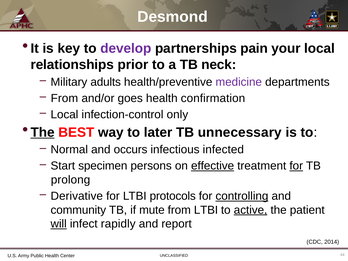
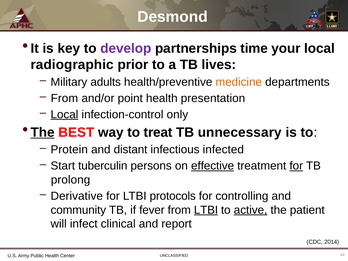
pain: pain -> time (254, 48)
relationships: relationships -> radiographic (72, 65)
neck: neck -> lives (219, 65)
medicine colour: purple -> orange (239, 82)
goes: goes -> point (130, 98)
confirmation: confirmation -> presentation (213, 98)
Local underline: none -> present (64, 114)
later: later -> treat (158, 132)
Normal: Normal -> Protein (69, 150)
occurs: occurs -> distant (131, 150)
specimen: specimen -> tuberculin (103, 166)
controlling underline: present -> none (242, 196)
mute: mute -> fever (152, 210)
LTBI underline: none -> present (206, 210)
will underline: present -> none (59, 224)
rapidly: rapidly -> clinical (118, 224)
